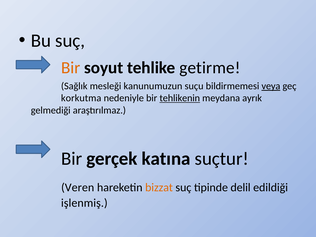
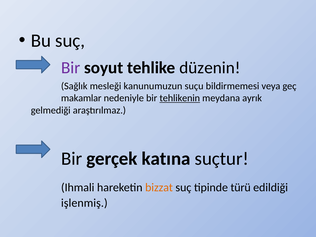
Bir colour: orange -> purple (71, 68)
getirme: getirme -> düzenin (210, 68)
veya underline: present -> none (271, 86)
korkutma: korkutma -> makamlar (81, 98)
Veren: Veren -> Ihmali (78, 187)
delil: delil -> türü (241, 187)
